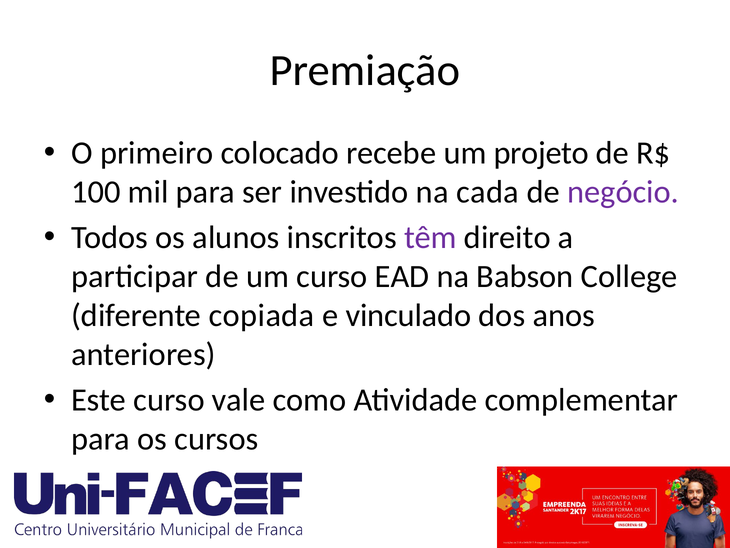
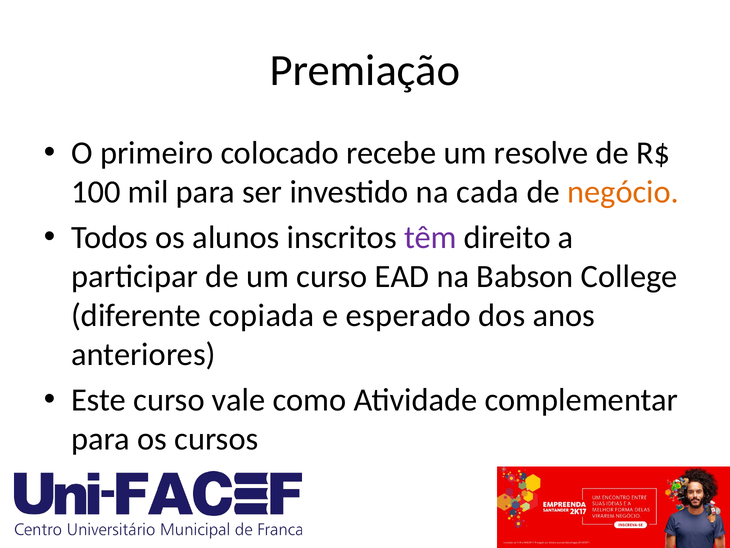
projeto: projeto -> resolve (541, 153)
negócio colour: purple -> orange (623, 192)
vinculado: vinculado -> esperado (408, 315)
